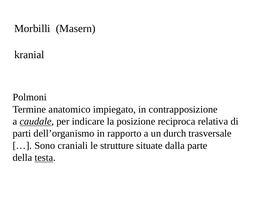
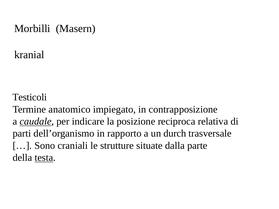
Polmoni: Polmoni -> Testicoli (30, 97)
